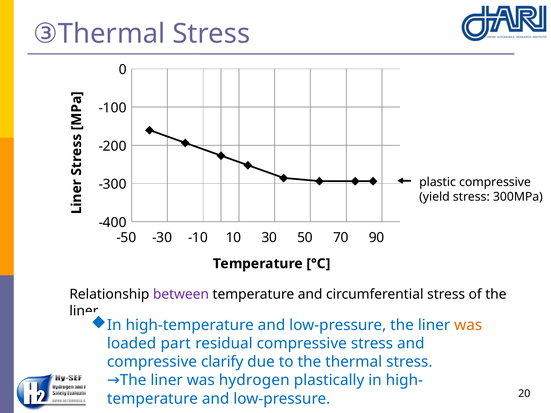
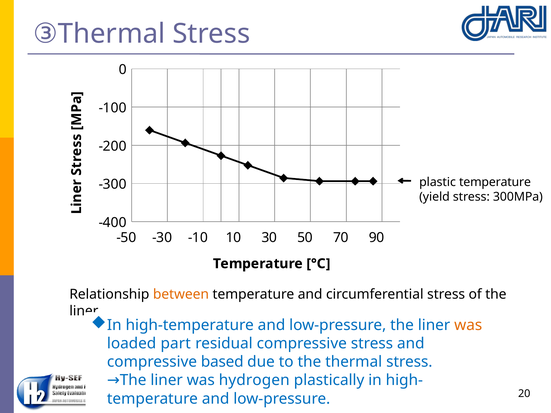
plastic compressive: compressive -> temperature (495, 182)
between colour: purple -> orange (181, 294)
clarify: clarify -> based (222, 362)
